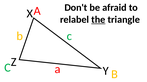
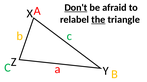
Don't underline: none -> present (76, 8)
